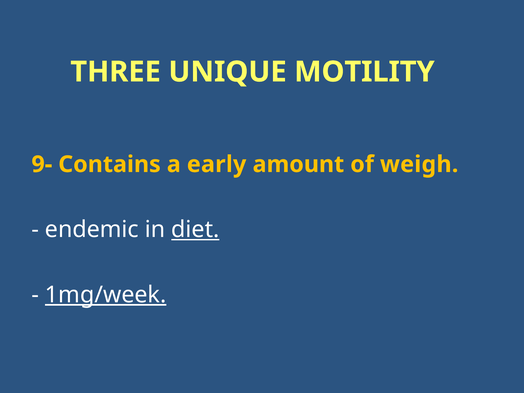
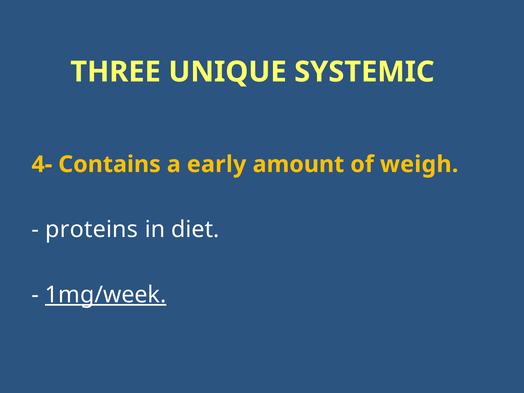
MOTILITY: MOTILITY -> SYSTEMIC (364, 72)
9-: 9- -> 4- (42, 164)
endemic: endemic -> proteins (92, 230)
diet underline: present -> none (195, 230)
